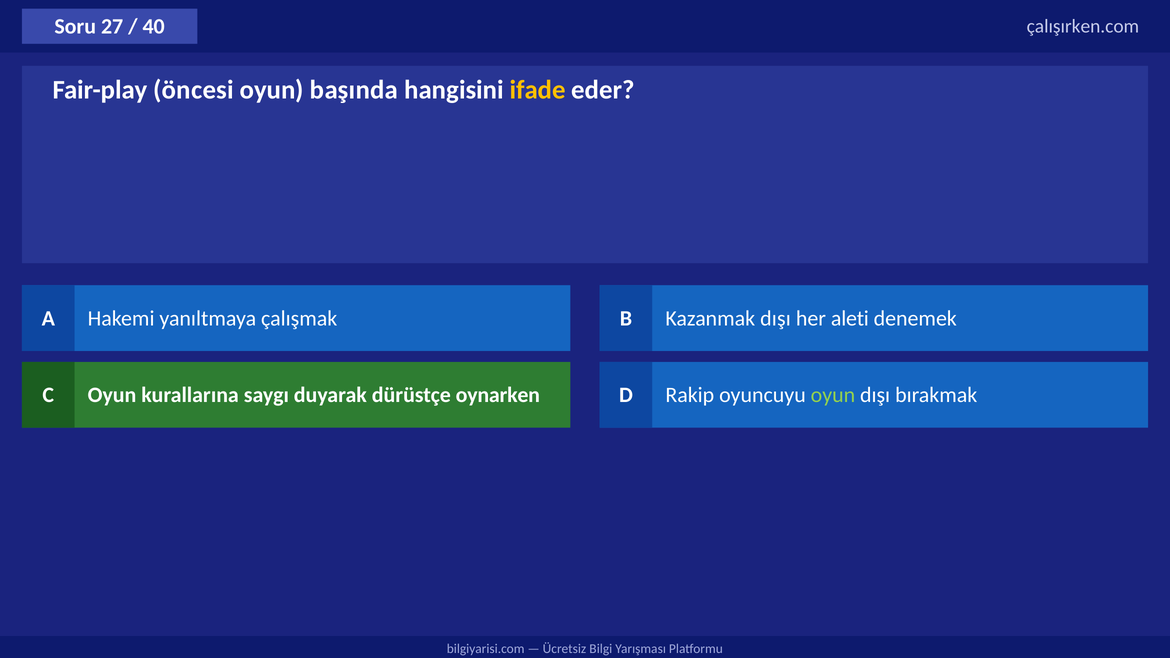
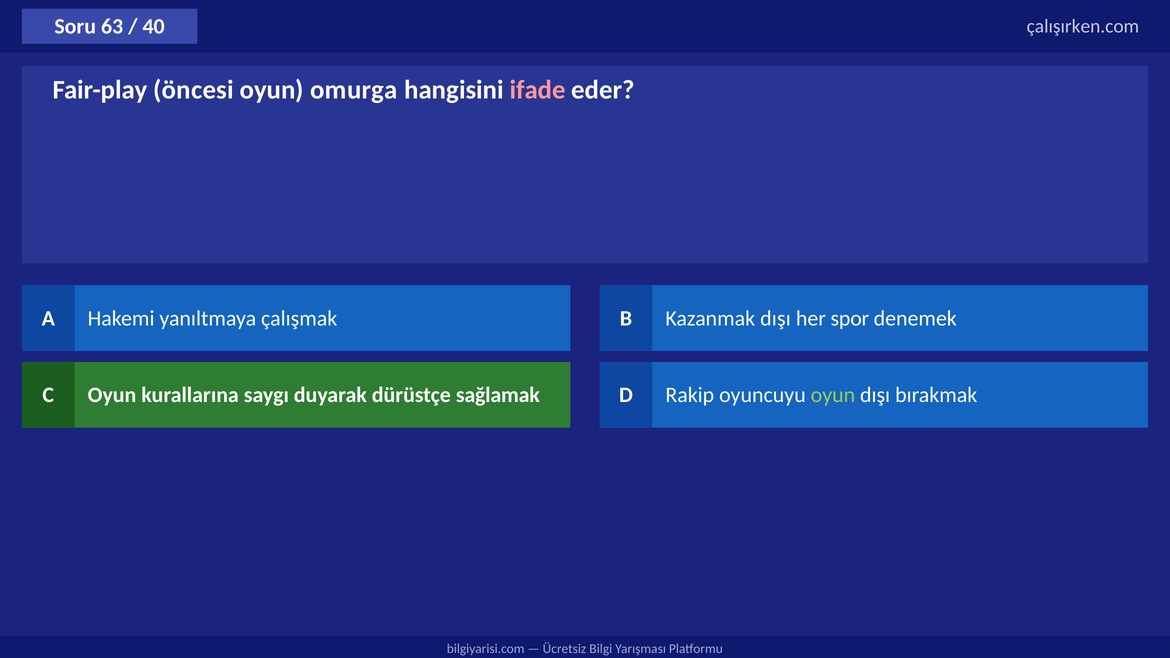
27: 27 -> 63 (112, 27)
başında: başında -> omurga (354, 90)
ifade colour: yellow -> pink (538, 90)
aleti: aleti -> spor (850, 318)
oynarken: oynarken -> sağlamak (498, 395)
